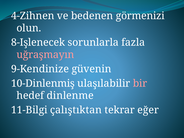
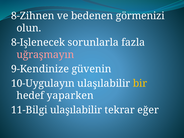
4-Zihnen: 4-Zihnen -> 8-Zihnen (33, 16)
10-Dinlenmiş: 10-Dinlenmiş -> 10-Uygulayın (43, 83)
bir colour: pink -> yellow (140, 83)
dinlenme: dinlenme -> yaparken (70, 96)
11-Bilgi çalıştıktan: çalıştıktan -> ulaşılabilir (76, 110)
